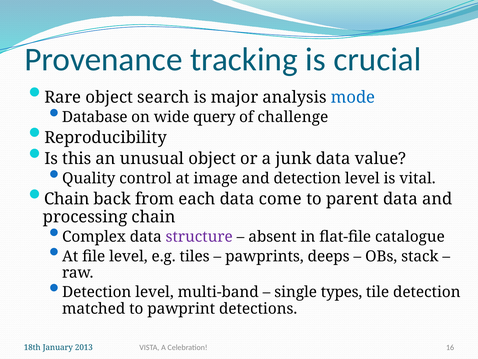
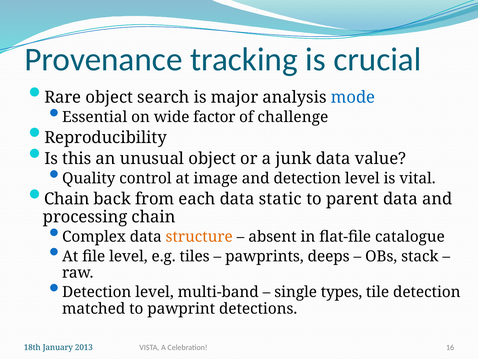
Database: Database -> Essential (95, 117)
query: query -> factor (214, 117)
come: come -> static (280, 199)
structure colour: purple -> orange (199, 237)
